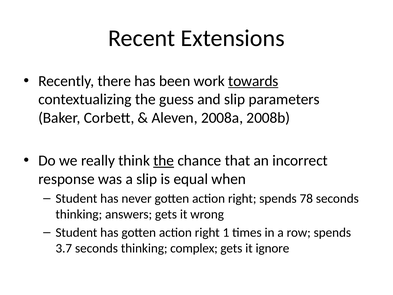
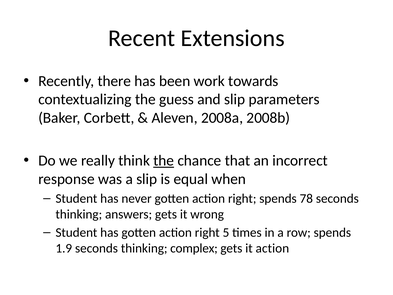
towards underline: present -> none (253, 81)
1: 1 -> 5 (226, 232)
3.7: 3.7 -> 1.9 (64, 248)
it ignore: ignore -> action (272, 248)
